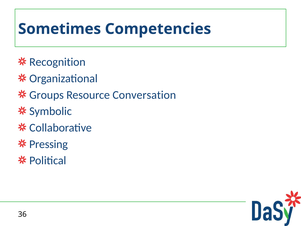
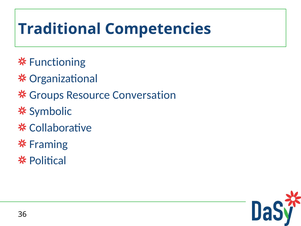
Sometimes: Sometimes -> Traditional (59, 29)
Recognition: Recognition -> Functioning (57, 62)
Pressing: Pressing -> Framing (49, 144)
